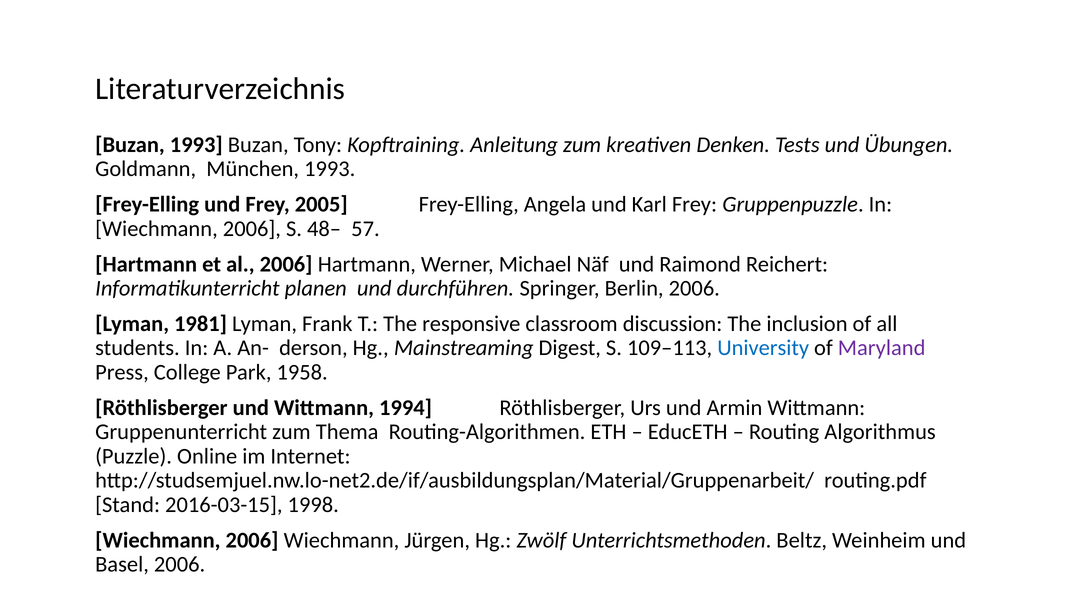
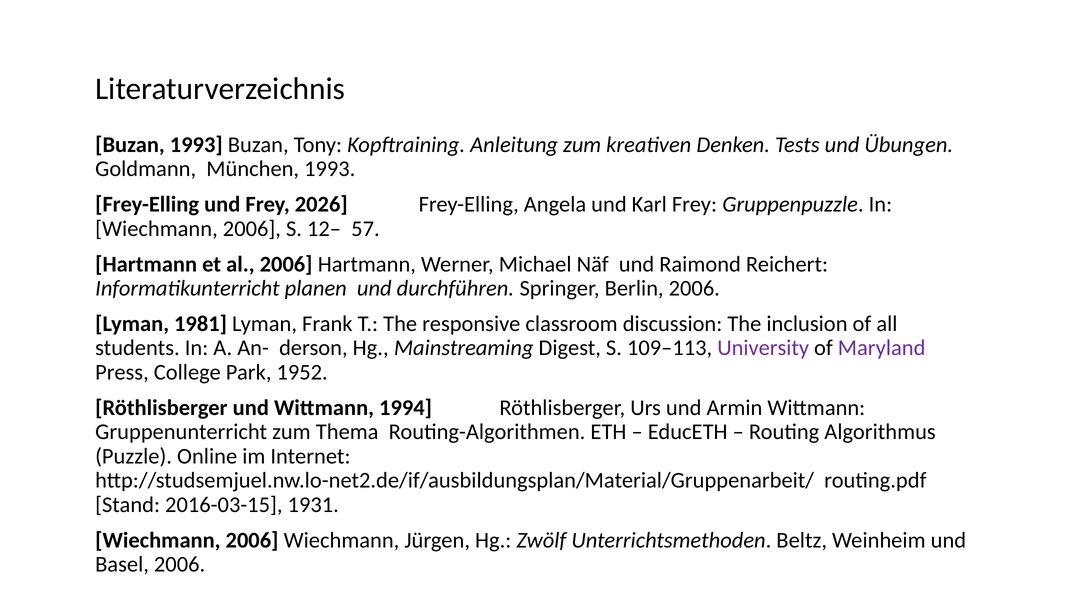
2005: 2005 -> 2026 (321, 205)
48–: 48– -> 12– (324, 229)
University colour: blue -> purple (763, 348)
1958: 1958 -> 1952 (302, 373)
1998: 1998 -> 1931 (313, 505)
